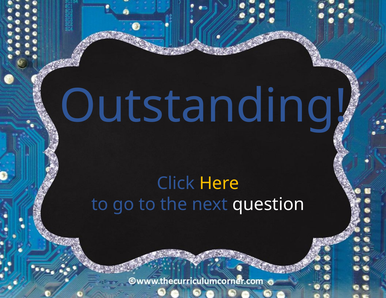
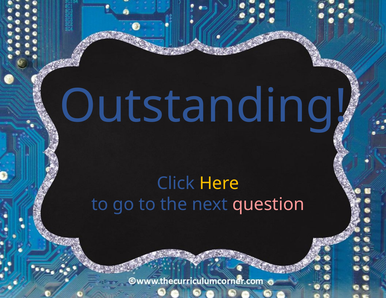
question colour: white -> pink (268, 205)
